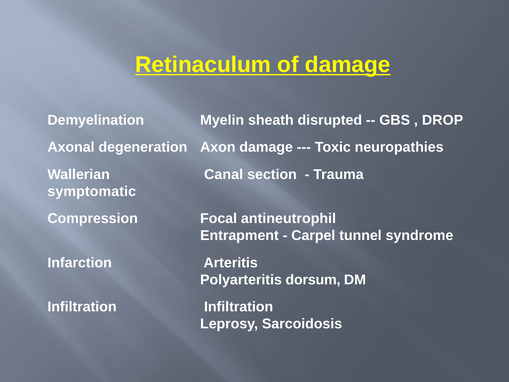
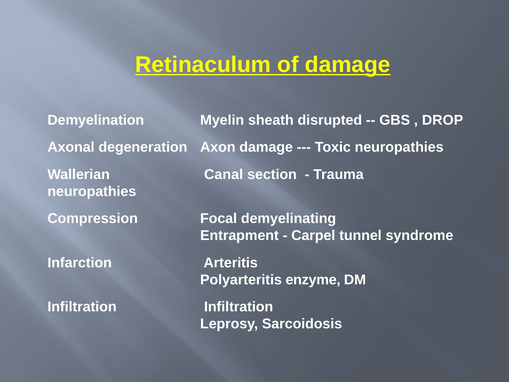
symptomatic: symptomatic -> neuropathies (92, 191)
antineutrophil: antineutrophil -> demyelinating (289, 218)
dorsum: dorsum -> enzyme (313, 280)
